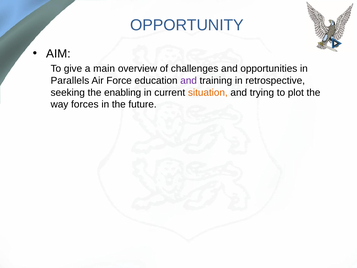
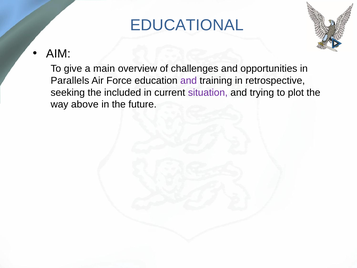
OPPORTUNITY: OPPORTUNITY -> EDUCATIONAL (187, 25)
enabling: enabling -> included (123, 92)
situation colour: orange -> purple (208, 92)
forces: forces -> above (85, 104)
